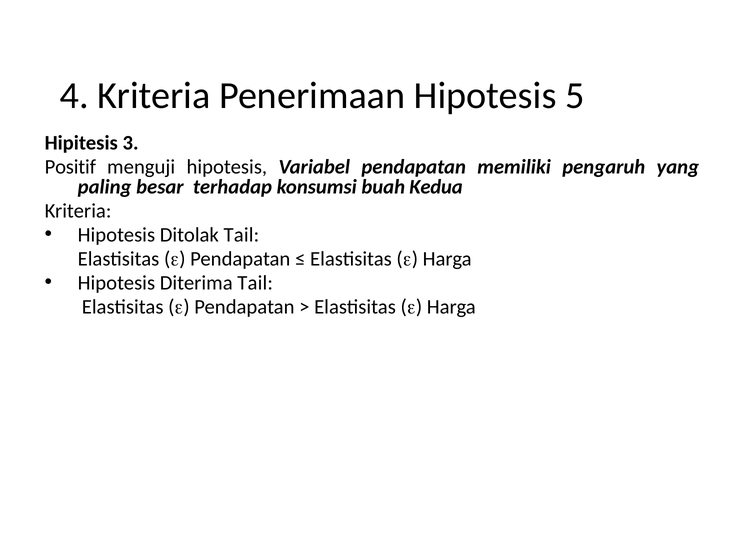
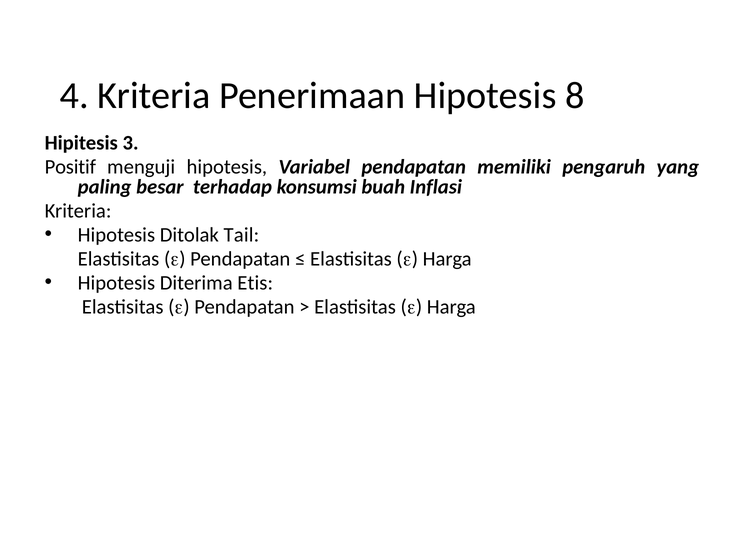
5: 5 -> 8 (575, 96)
Kedua: Kedua -> Inflasi (436, 187)
Diterima Tail: Tail -> Etis (255, 283)
